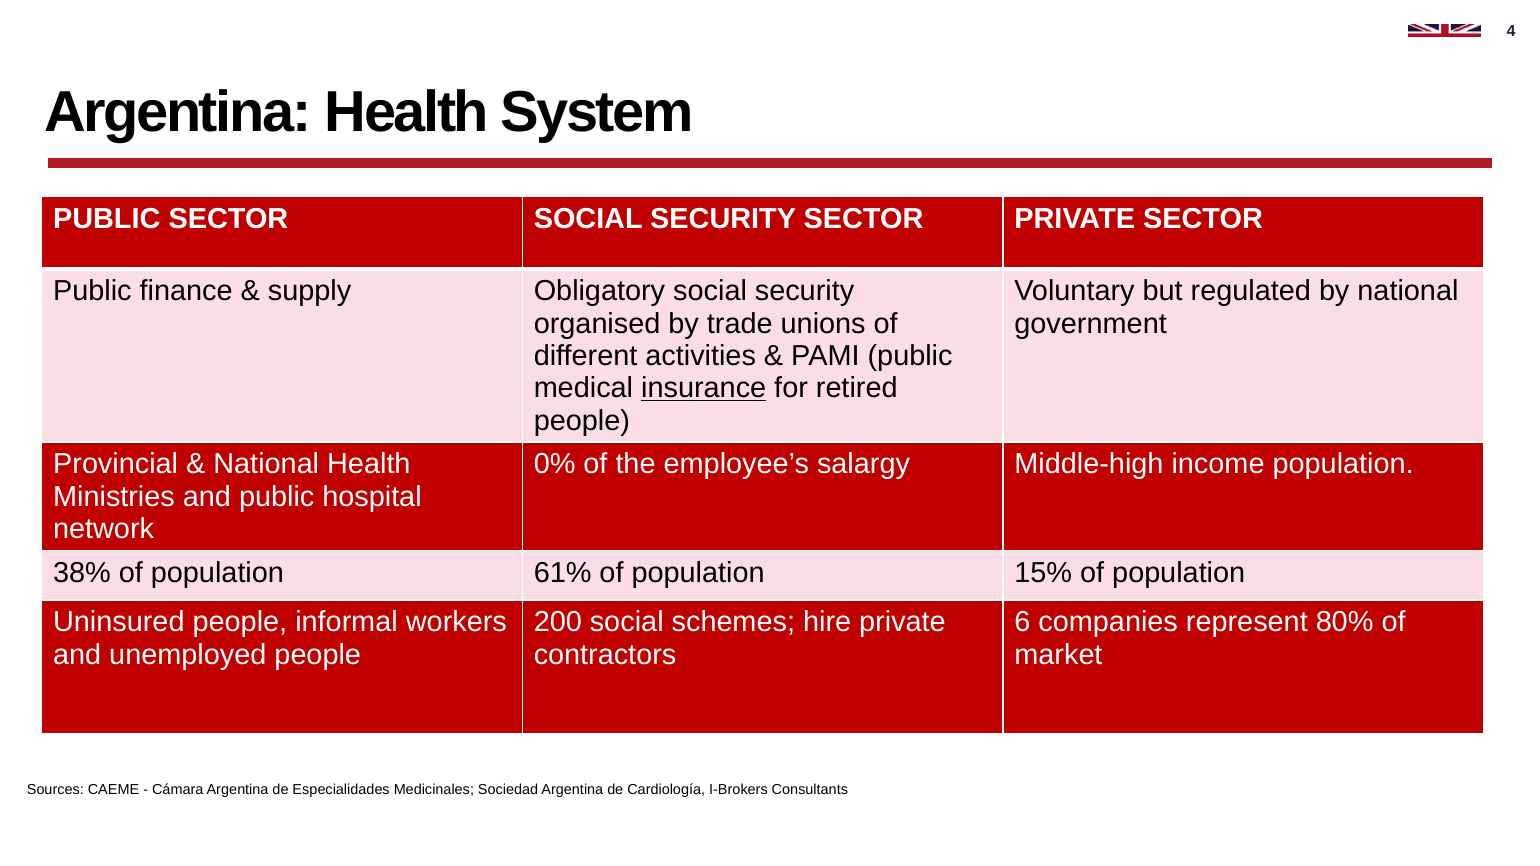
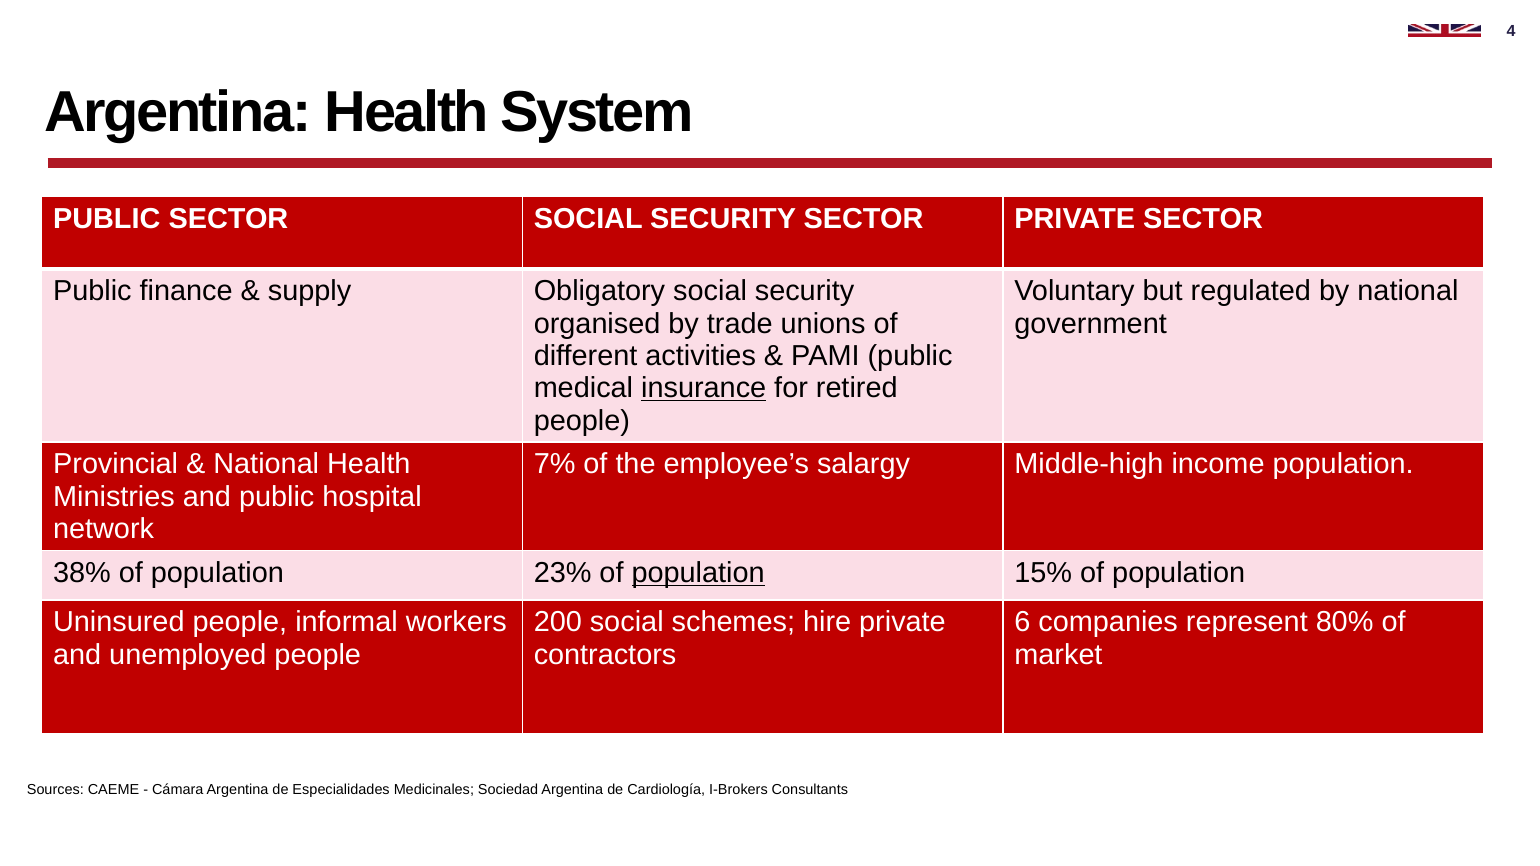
0%: 0% -> 7% (555, 465)
61%: 61% -> 23% (563, 573)
population underline: none -> present (698, 573)
